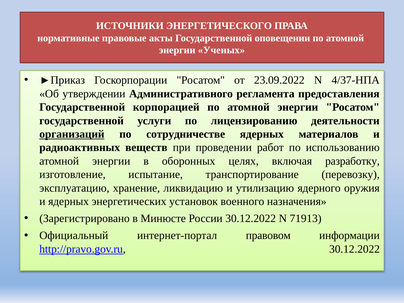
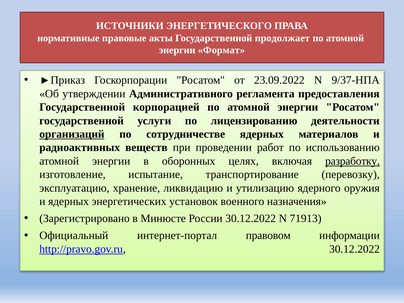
оповещении: оповещении -> продолжает (282, 38)
Ученых: Ученых -> Формат (221, 50)
4/37-НПА: 4/37-НПА -> 9/37-НПА (356, 80)
разработку underline: none -> present (352, 161)
